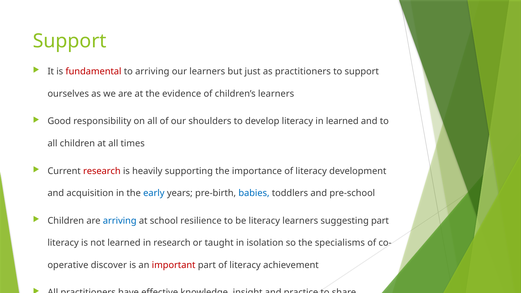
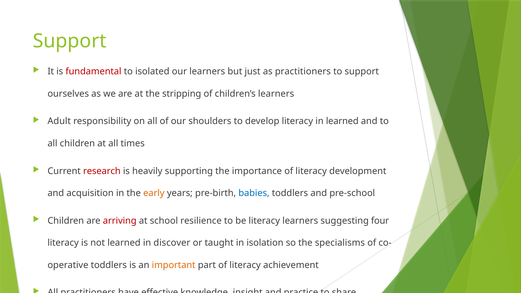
to arriving: arriving -> isolated (152, 72)
evidence: evidence -> stripping (182, 94)
Good: Good -> Adult (59, 121)
early colour: blue -> orange (154, 193)
arriving colour: blue -> red (120, 221)
suggesting part: part -> four (380, 221)
in research: research -> discover (172, 243)
discover: discover -> toddlers (109, 265)
important colour: red -> orange (174, 265)
